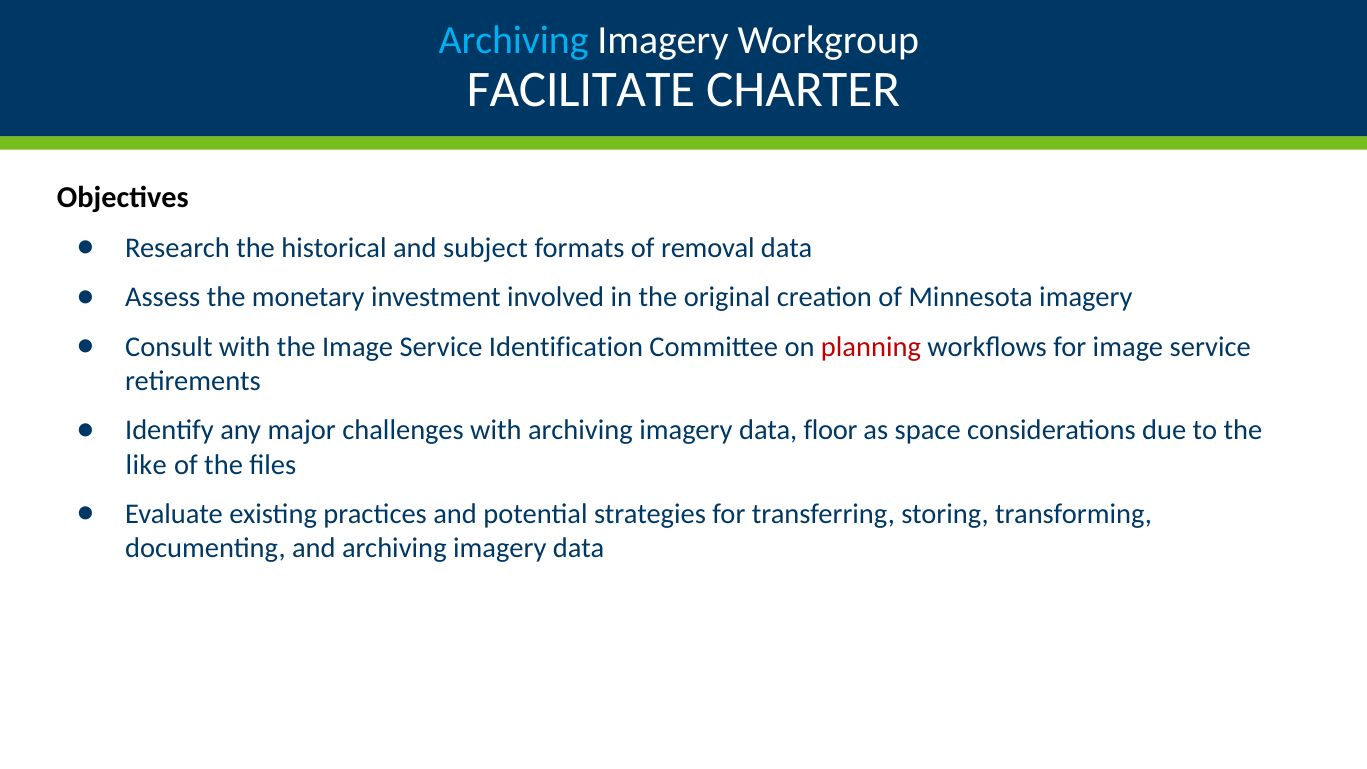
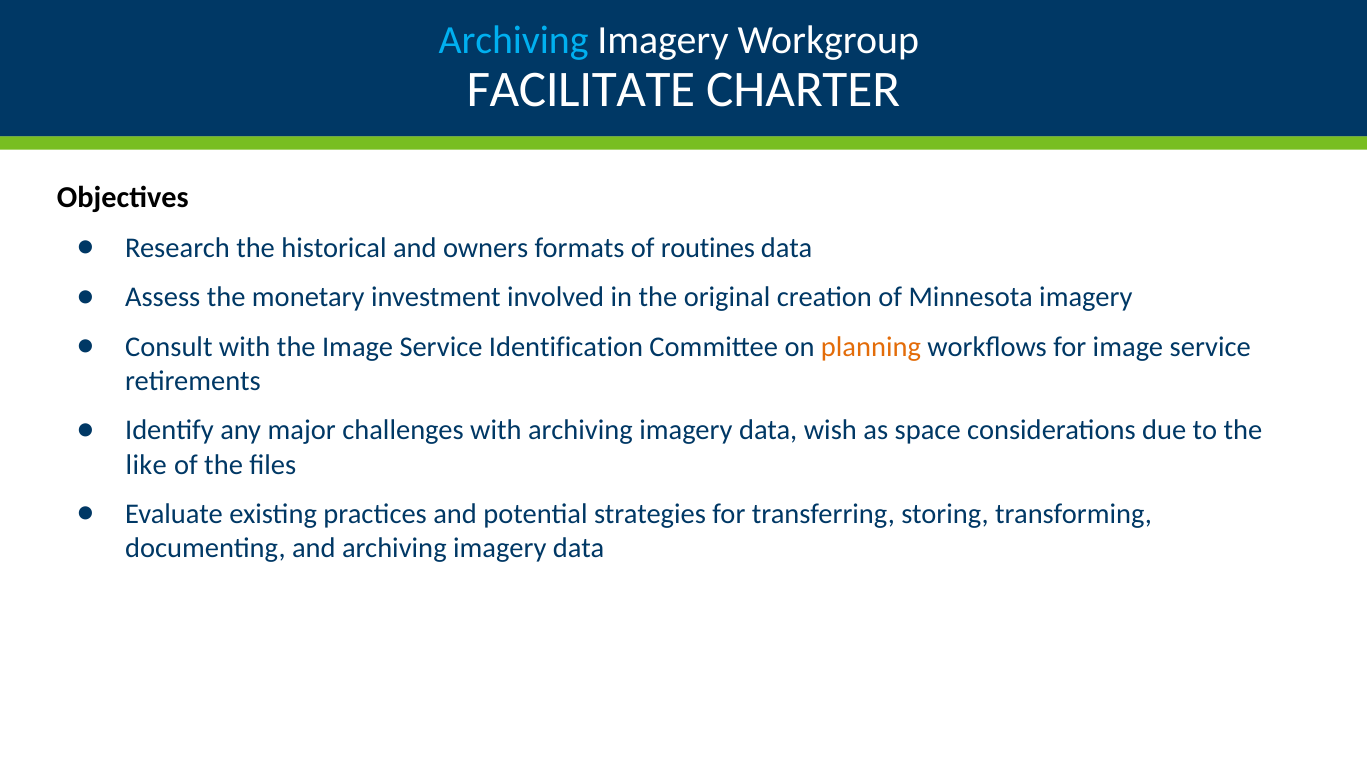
subject: subject -> owners (486, 248)
removal: removal -> routines (708, 248)
planning colour: red -> orange (871, 347)
floor: floor -> wish (830, 430)
